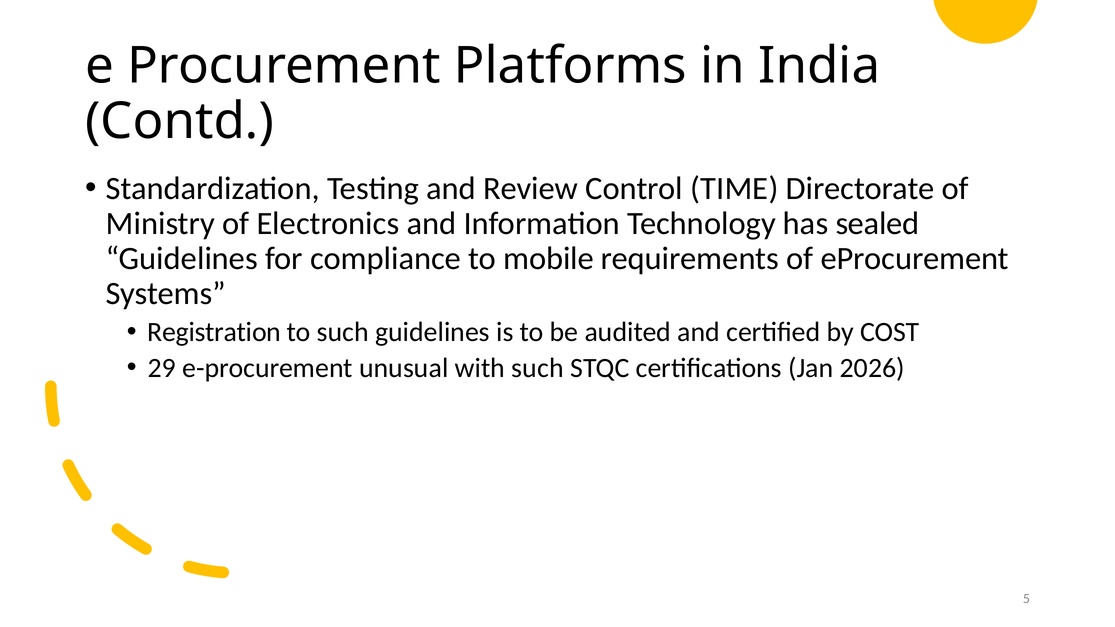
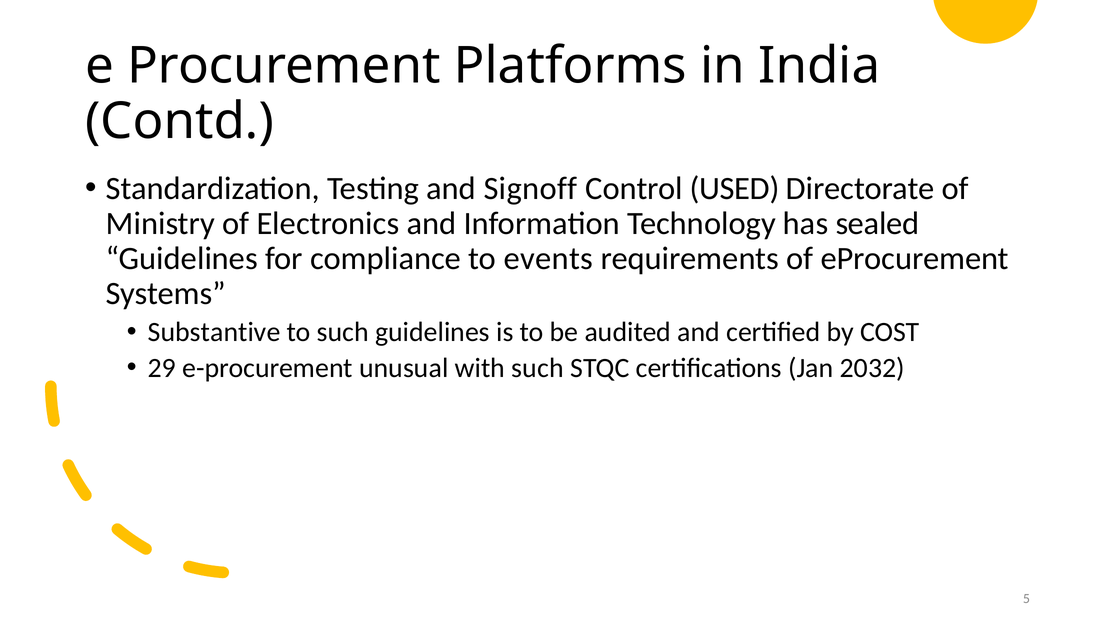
Review: Review -> Signoff (530, 188)
TIME: TIME -> USED (735, 188)
mobile: mobile -> events (548, 259)
Registration: Registration -> Substantive (214, 332)
2026: 2026 -> 2032 (872, 368)
